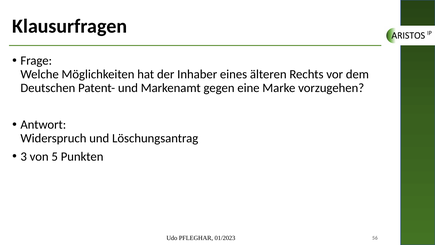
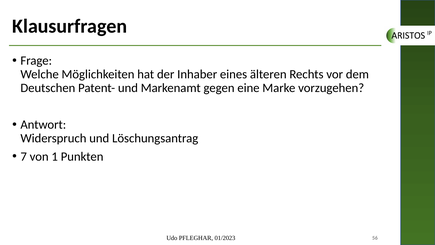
3: 3 -> 7 (24, 156)
5: 5 -> 1 (55, 156)
